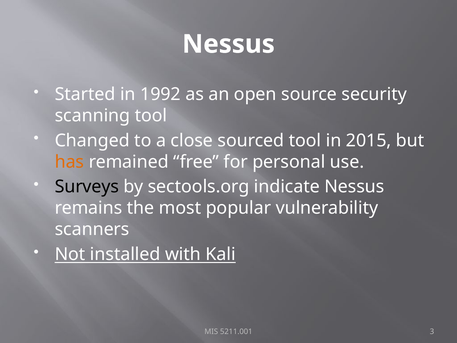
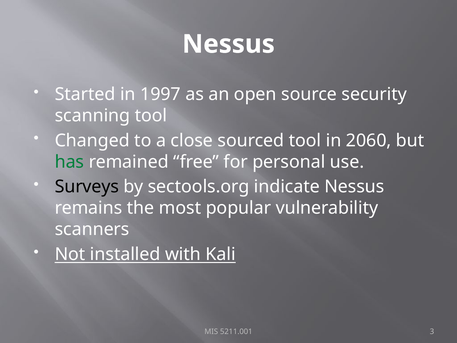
1992: 1992 -> 1997 (161, 94)
2015: 2015 -> 2060 (369, 140)
has colour: orange -> green (69, 162)
